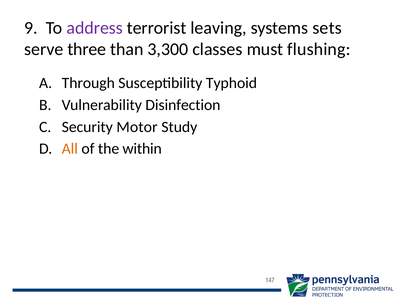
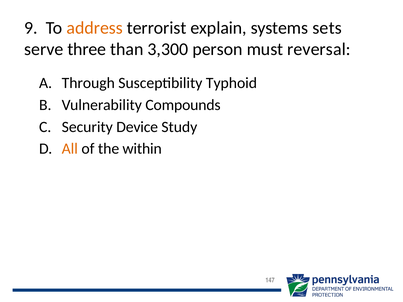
address colour: purple -> orange (95, 28)
leaving: leaving -> explain (219, 28)
classes: classes -> person (217, 49)
flushing: flushing -> reversal (319, 49)
Disinfection: Disinfection -> Compounds (183, 105)
Motor: Motor -> Device (137, 127)
